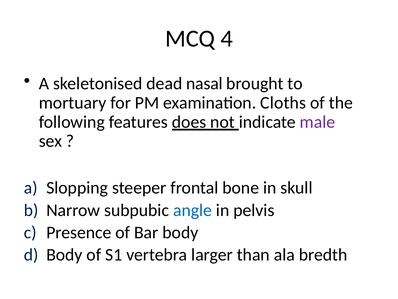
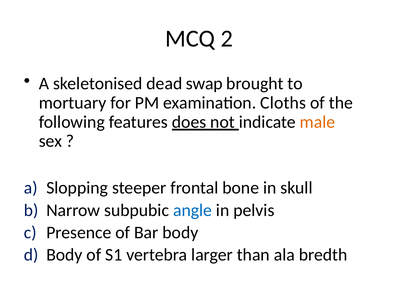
4: 4 -> 2 (227, 39)
nasal: nasal -> swap (204, 83)
male colour: purple -> orange (317, 122)
